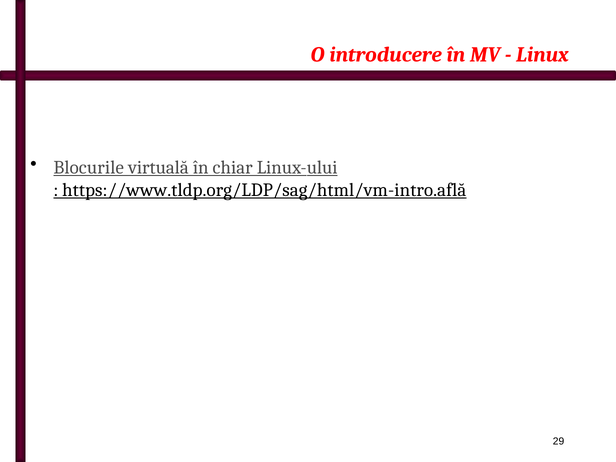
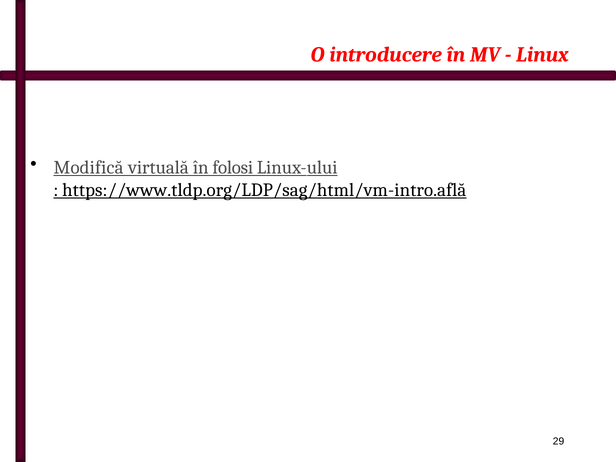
Blocurile: Blocurile -> Modifică (89, 167)
chiar: chiar -> folosi (233, 167)
